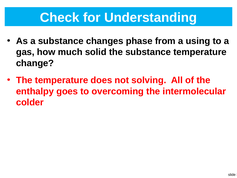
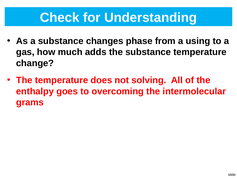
solid: solid -> adds (96, 52)
colder: colder -> grams (30, 102)
